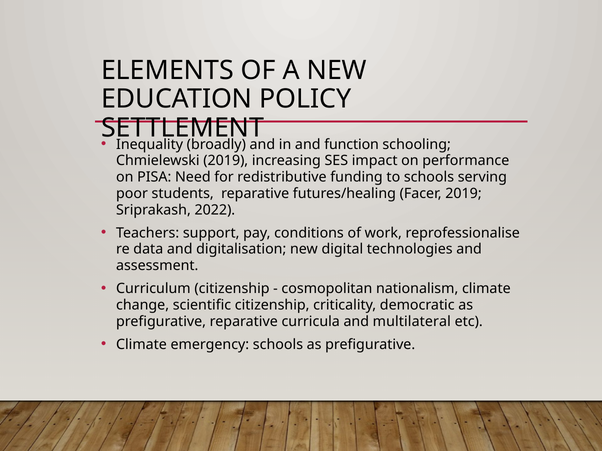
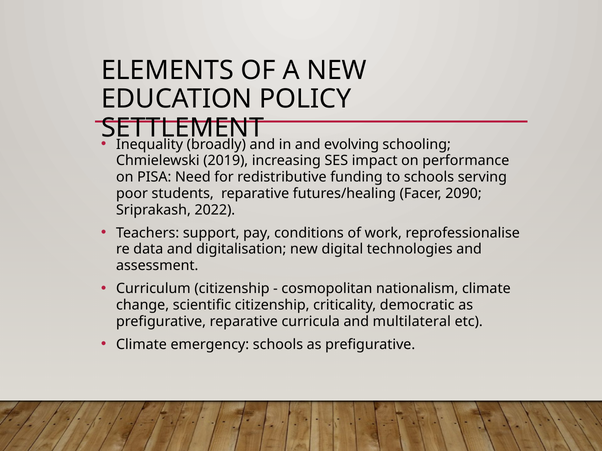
function: function -> evolving (352, 145)
Facer 2019: 2019 -> 2090 (463, 194)
